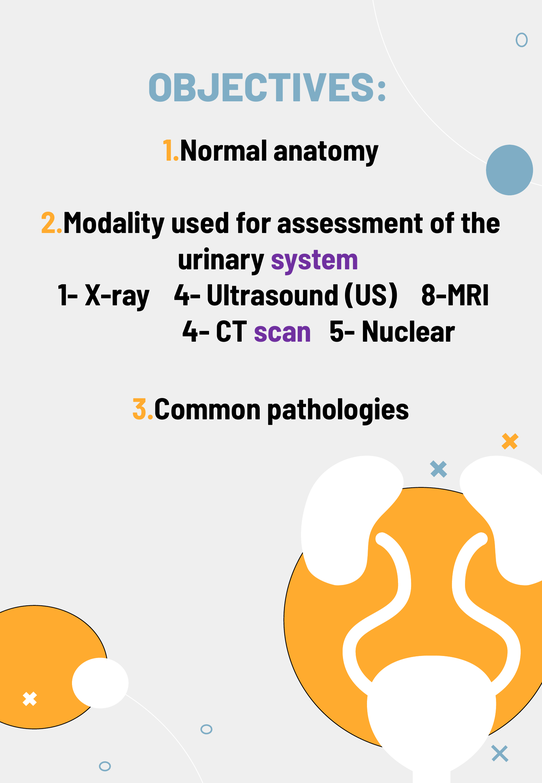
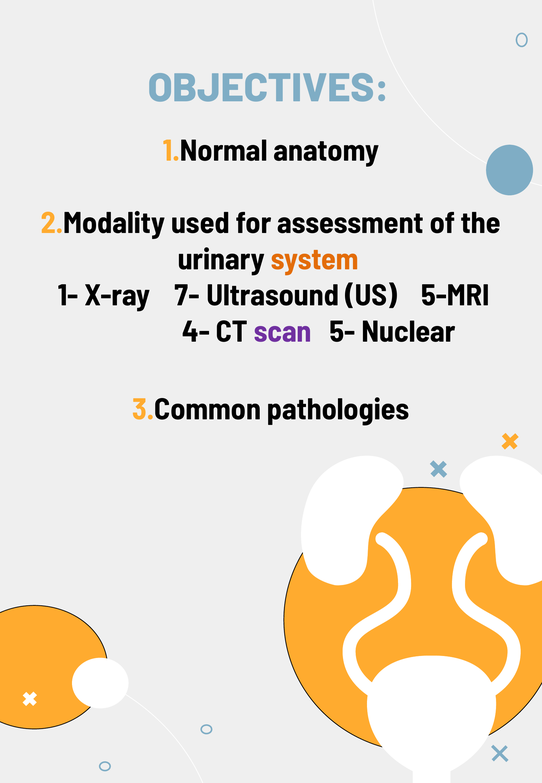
system colour: purple -> orange (315, 259)
X-ray 4-: 4- -> 7- (187, 296)
8-MRI: 8-MRI -> 5-MRI (455, 296)
